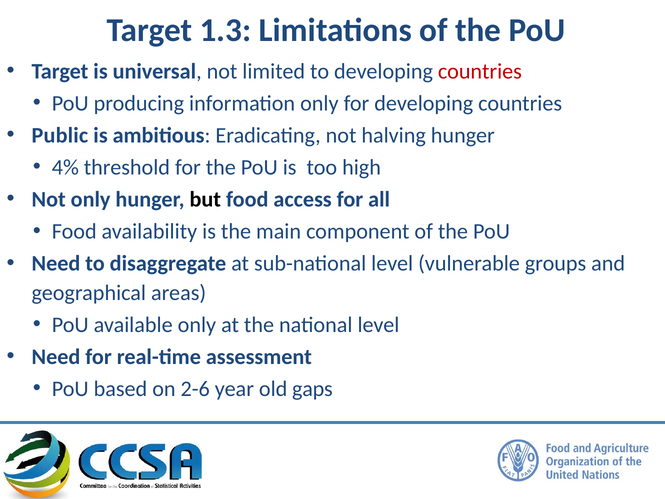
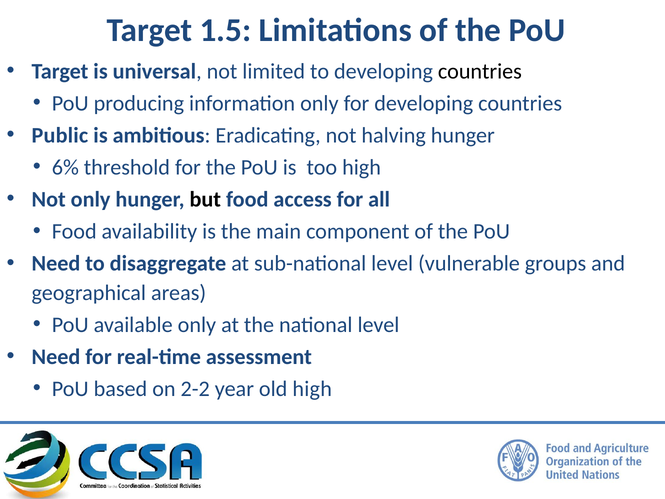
1.3: 1.3 -> 1.5 (225, 30)
countries colour: red -> black (480, 71)
4%: 4% -> 6% (65, 167)
2-6: 2-6 -> 2-2 (195, 389)
old gaps: gaps -> high (312, 389)
